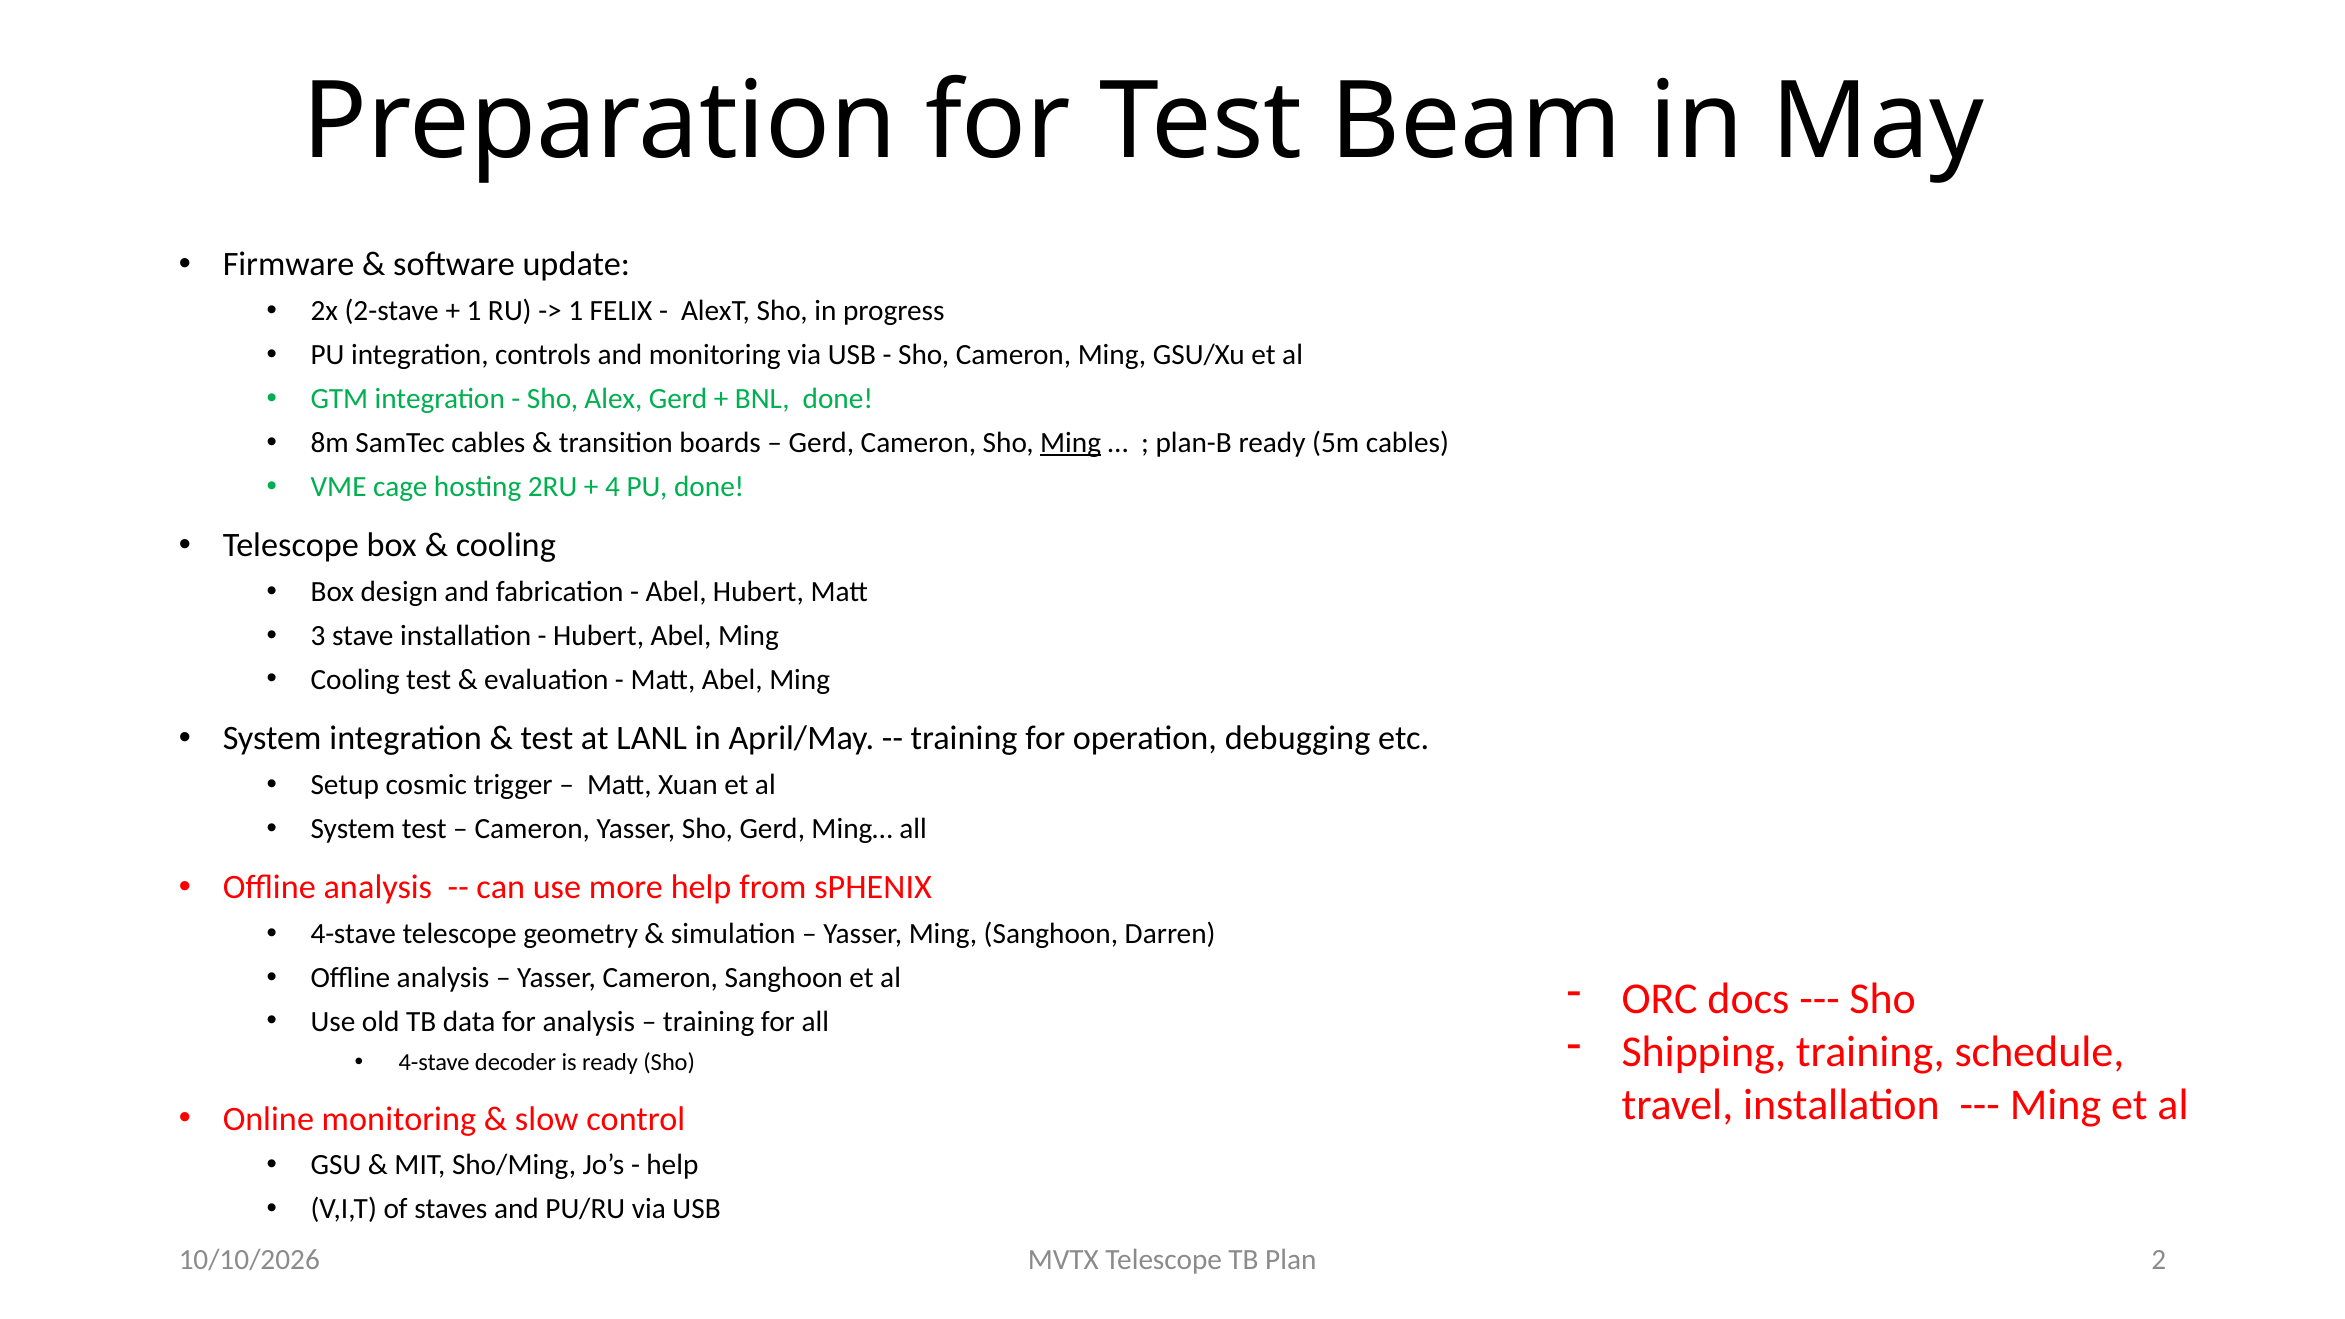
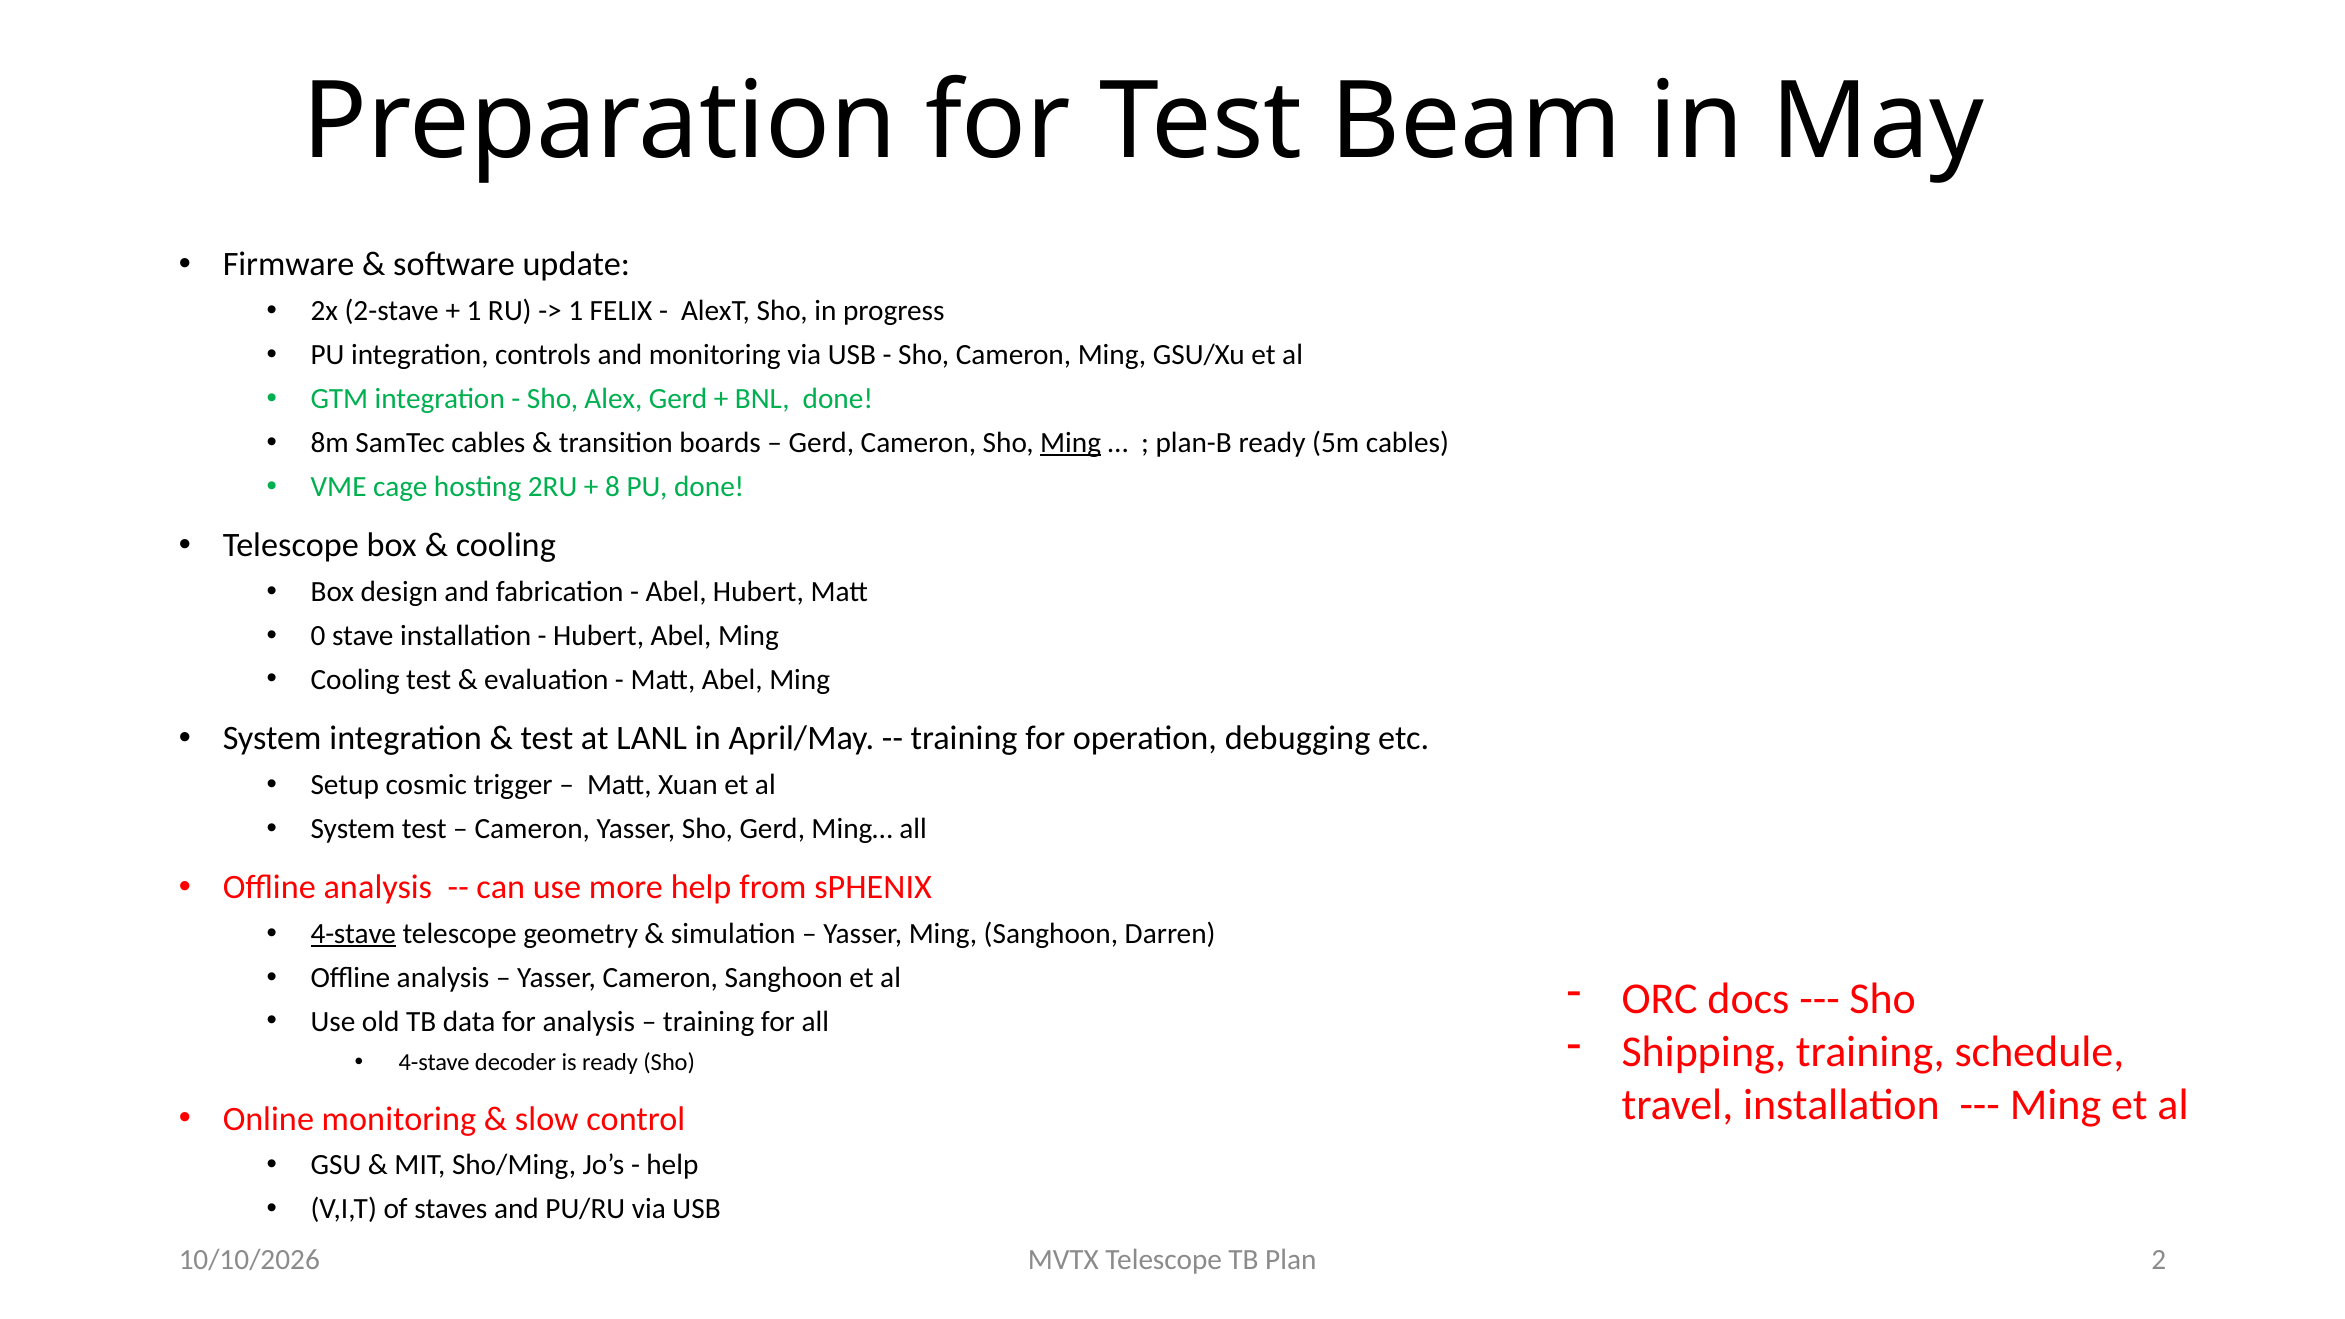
4: 4 -> 8 (612, 487)
3: 3 -> 0 (318, 636)
4-stave underline: none -> present (353, 934)
